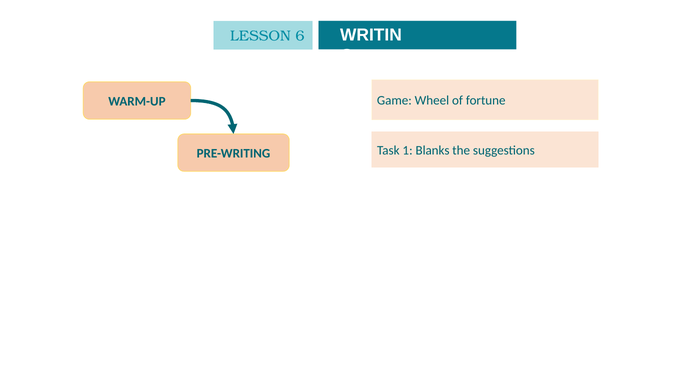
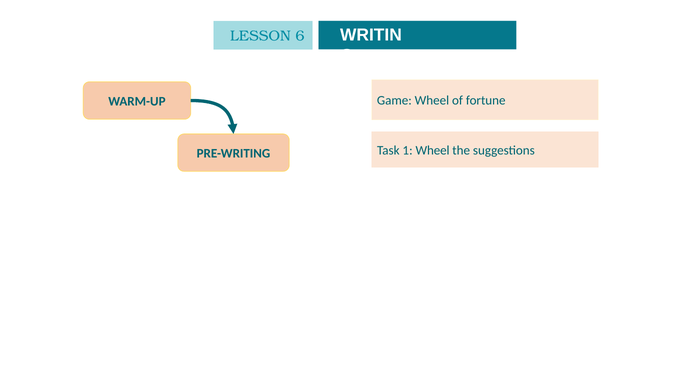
1 Blanks: Blanks -> Wheel (433, 151)
